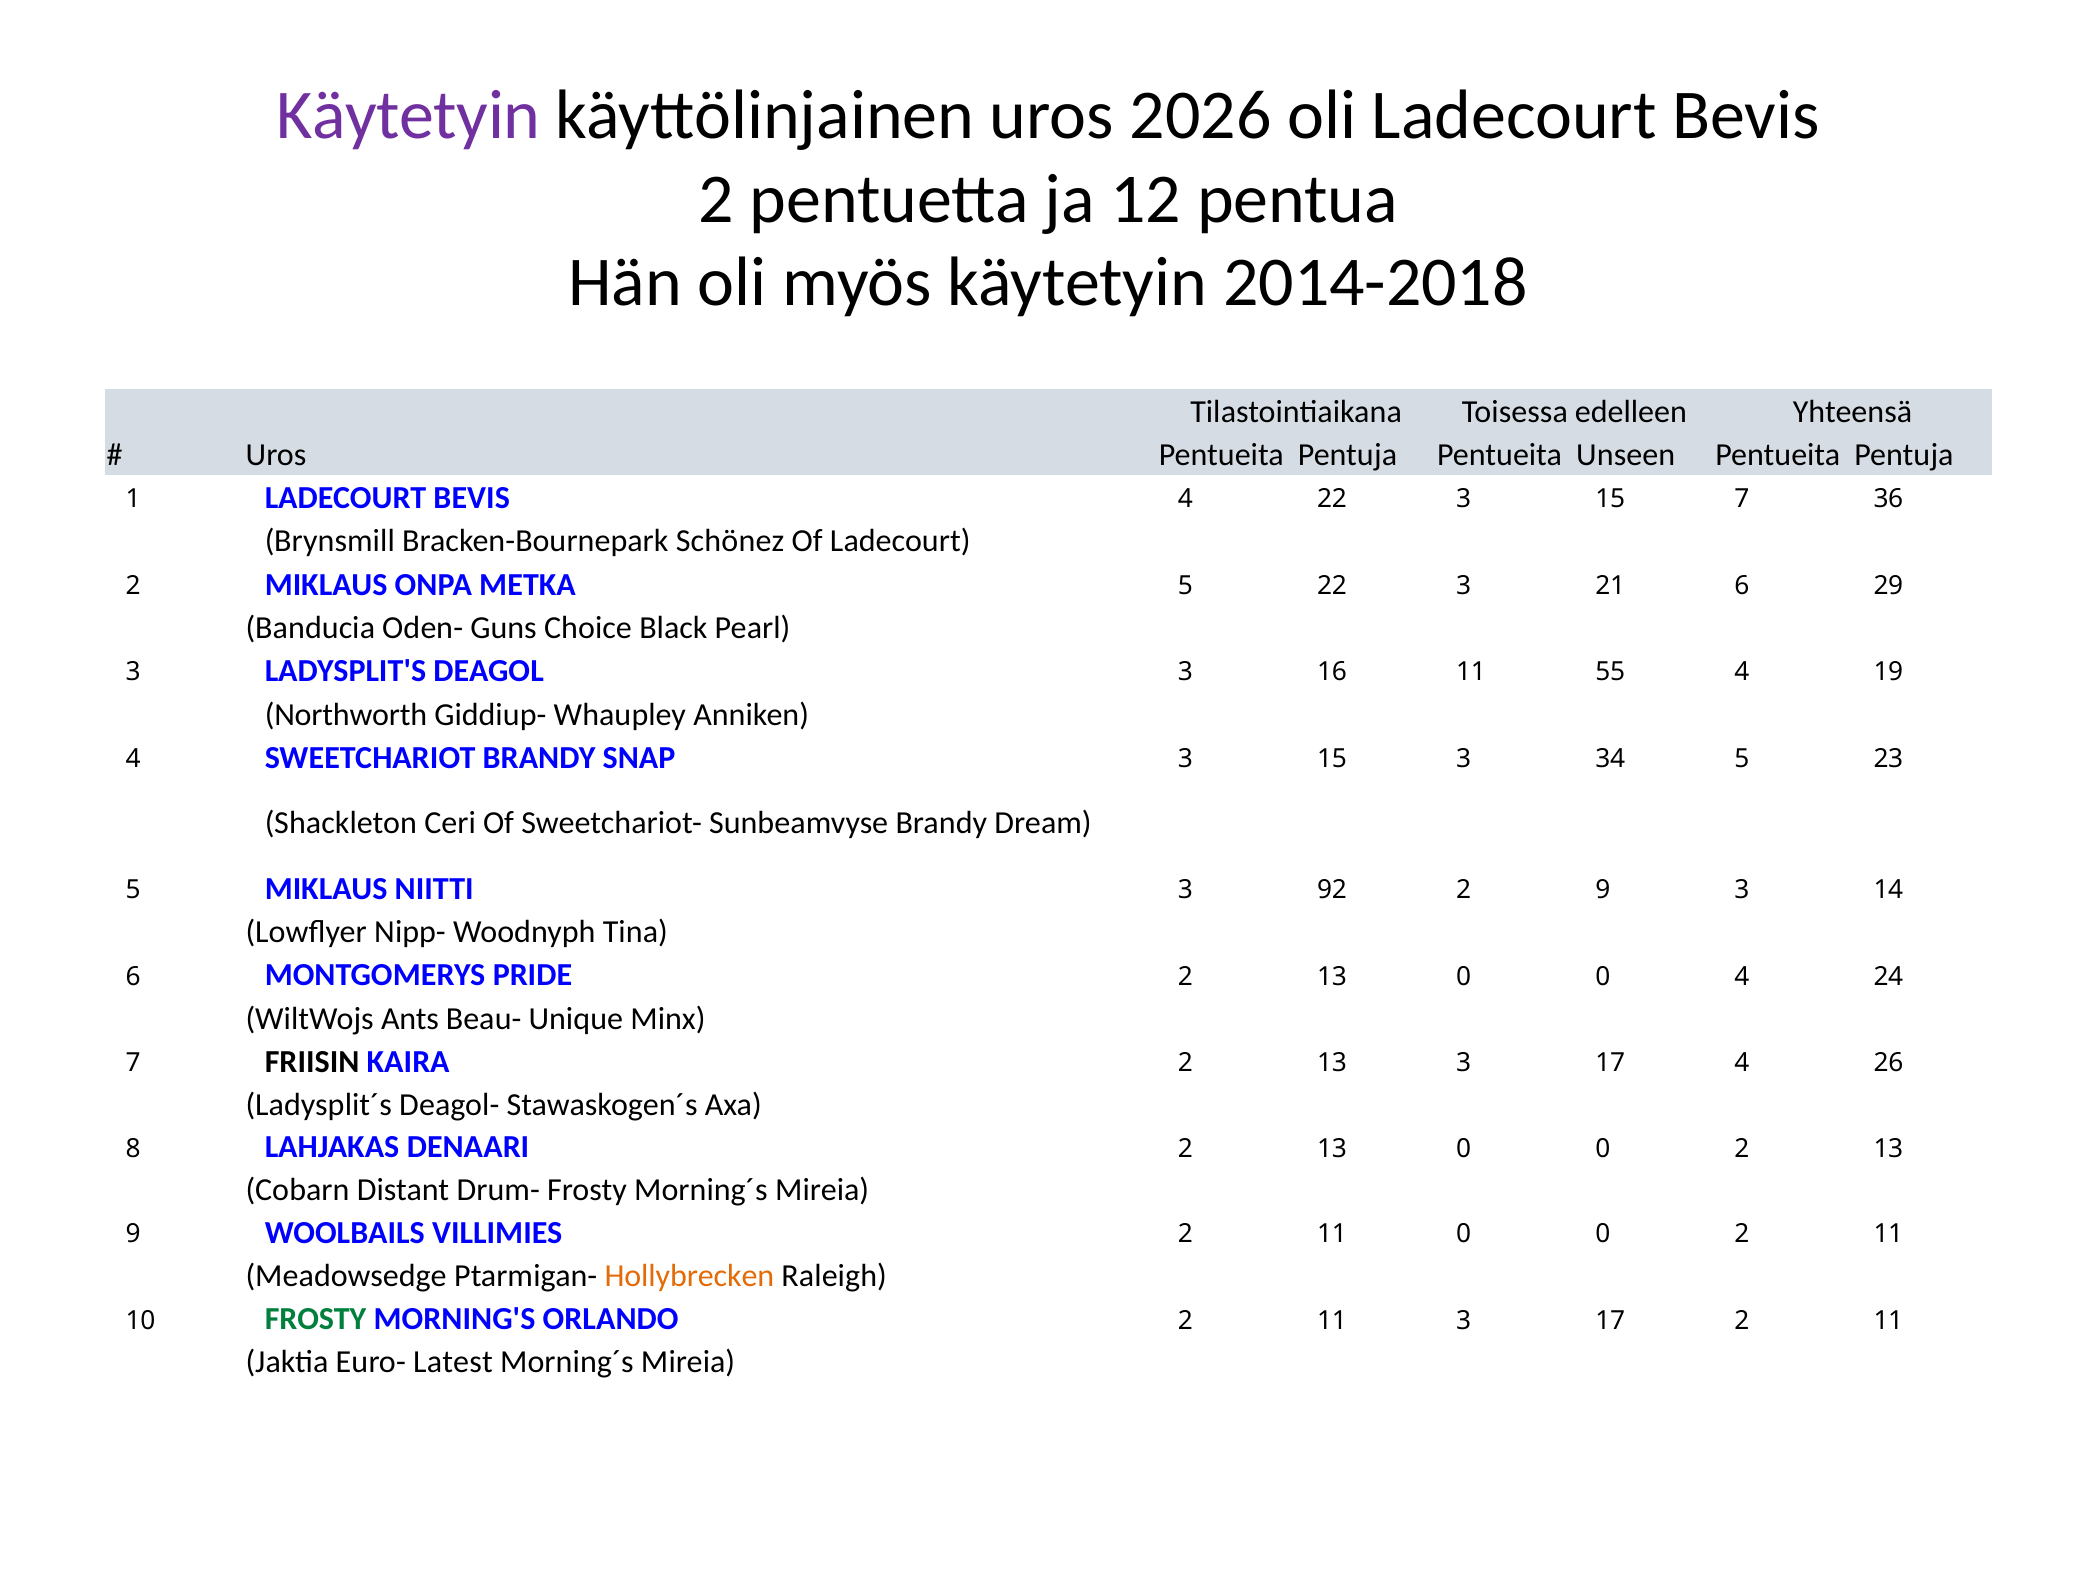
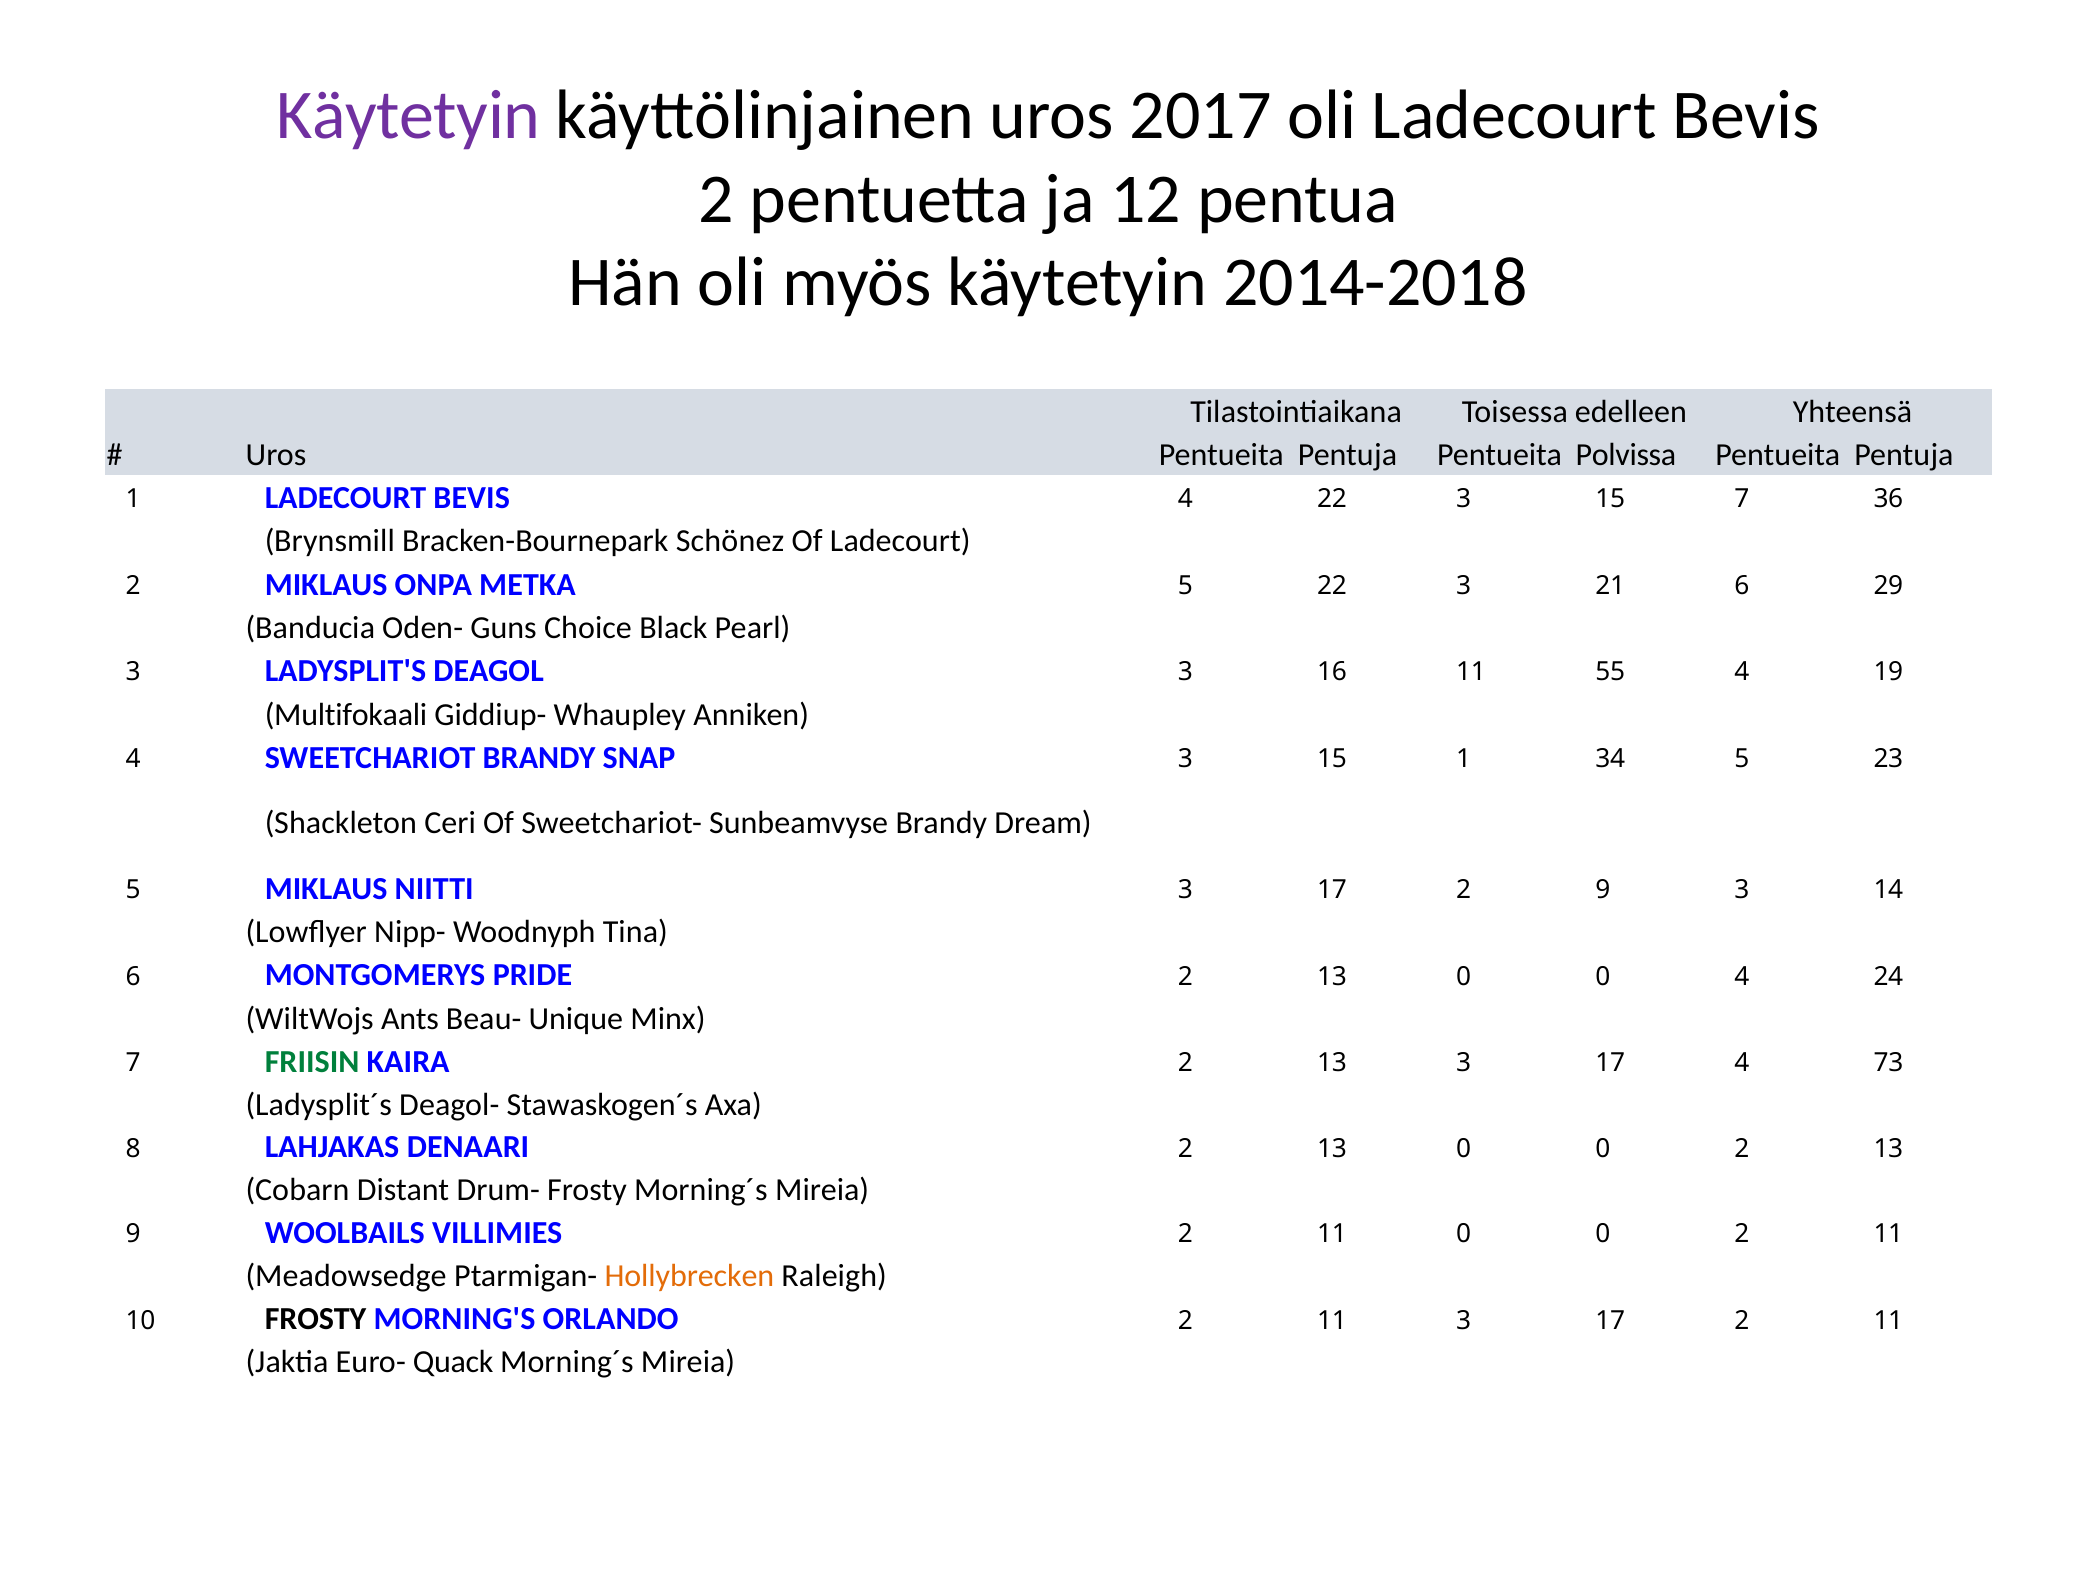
2026: 2026 -> 2017 (1201, 115)
Unseen: Unseen -> Polvissa (1626, 455)
Northworth: Northworth -> Multifokaali (346, 715)
15 3: 3 -> 1 (1464, 759)
NIITTI 3 92: 92 -> 17 (1332, 889)
FRIISIN colour: black -> green (312, 1062)
26: 26 -> 73 (1888, 1063)
FROSTY colour: green -> black (316, 1319)
Latest: Latest -> Quack (453, 1362)
